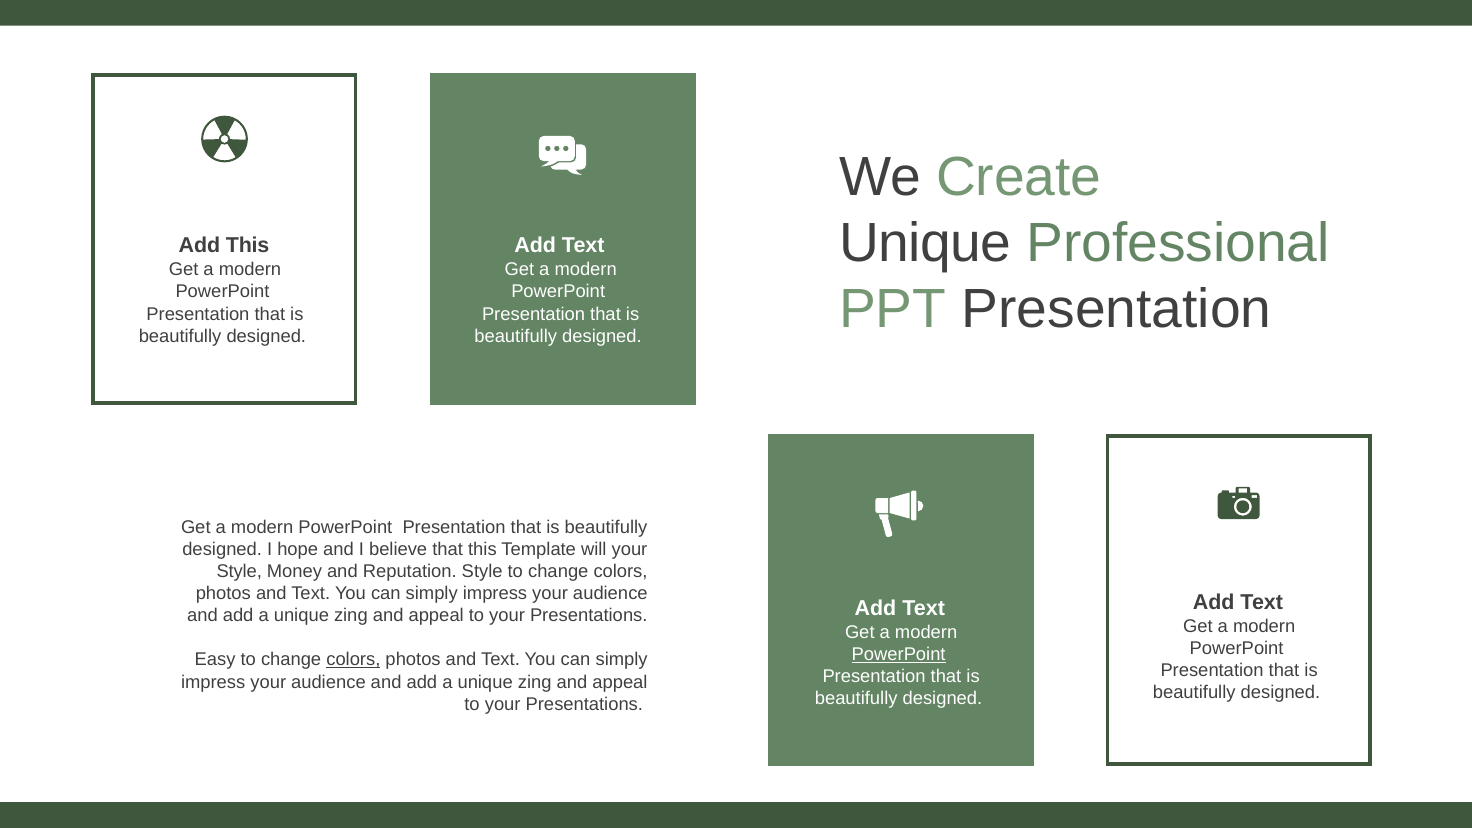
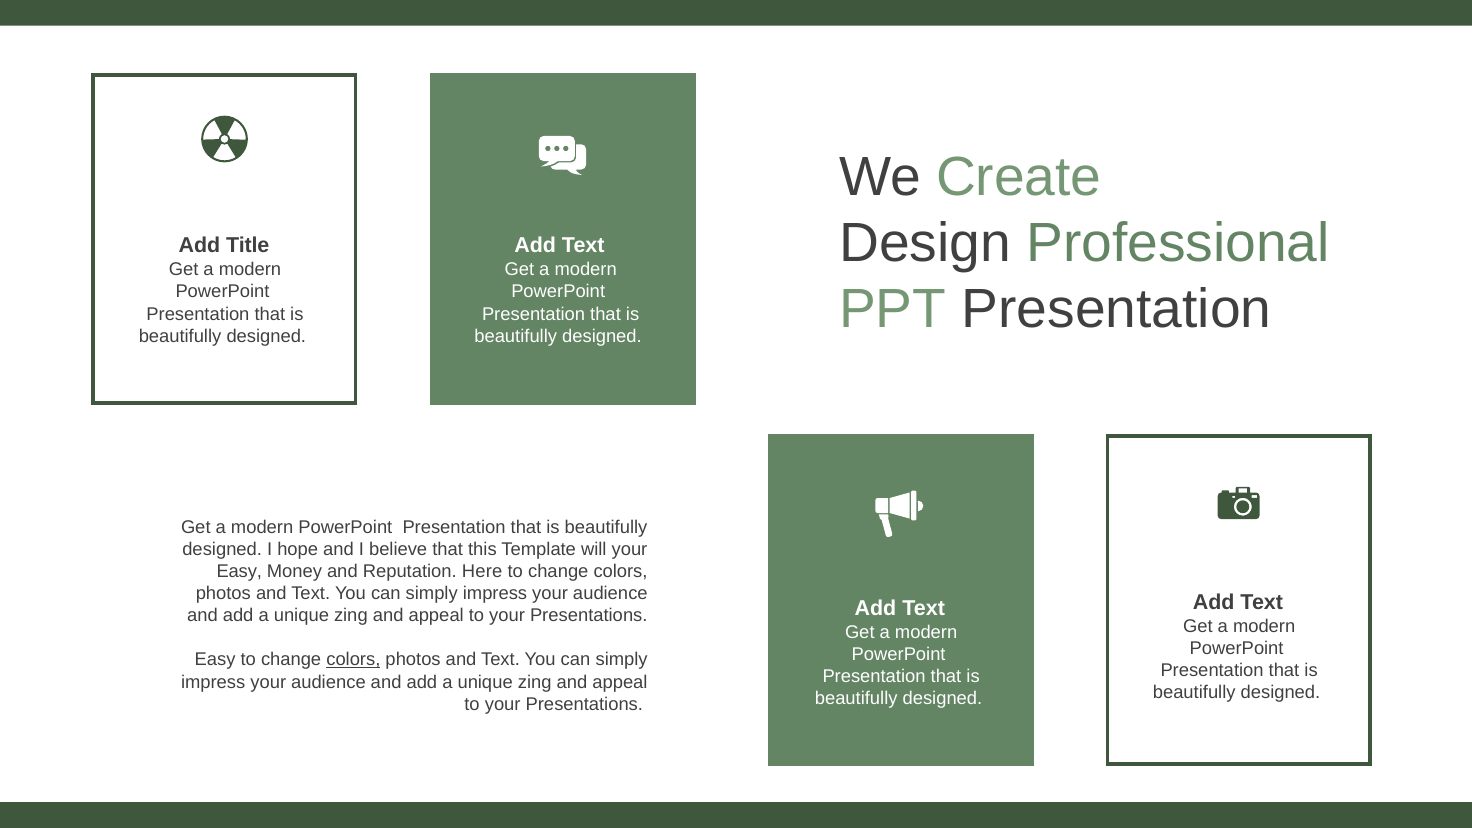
Unique: Unique -> Design (925, 243)
Add This: This -> Title (248, 246)
Style: Style -> Easy (239, 572)
Reputation Style: Style -> Here (482, 572)
PowerPoint underline: present -> none (899, 654)
